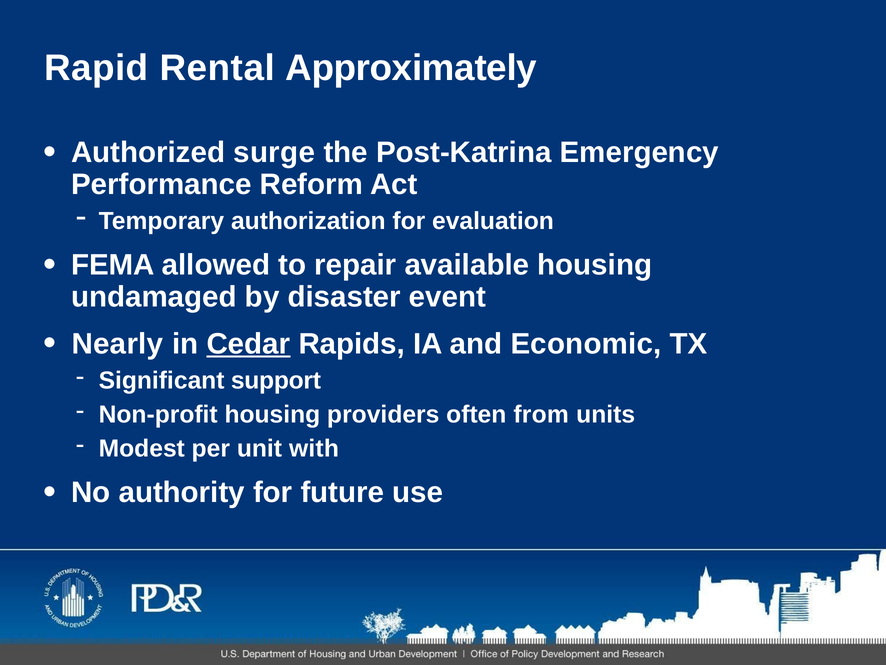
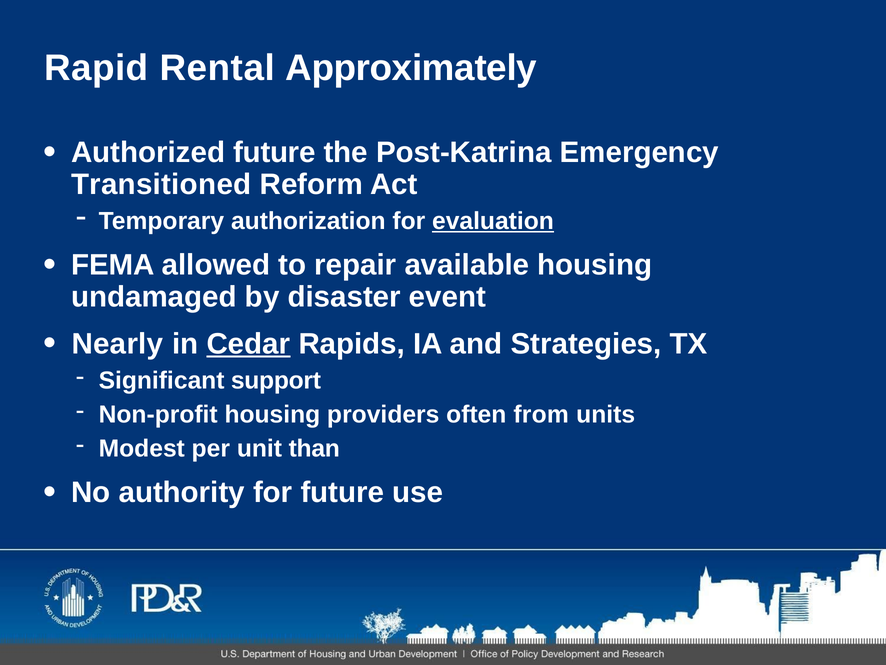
Authorized surge: surge -> future (274, 152)
Performance: Performance -> Transitioned (161, 184)
evaluation underline: none -> present (493, 221)
Economic: Economic -> Strategies (586, 344)
with: with -> than (314, 448)
